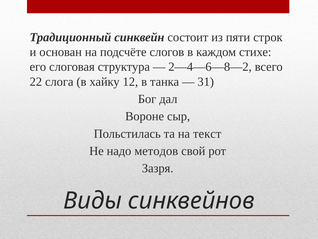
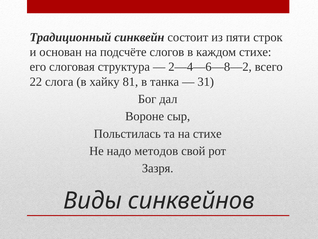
12: 12 -> 81 (130, 82)
на текст: текст -> стихе (207, 133)
